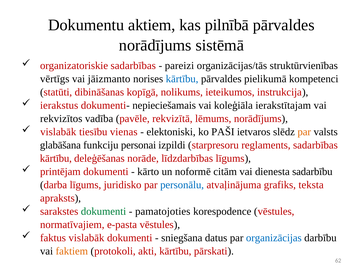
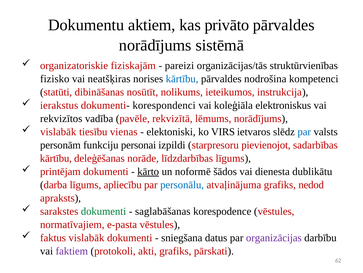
pilnībā: pilnībā -> privāto (227, 25)
organizatoriskie sadarbības: sadarbības -> fiziskajām (133, 65)
vērtīgs: vērtīgs -> fizisko (55, 79)
jāizmanto: jāizmanto -> neatšķiras (109, 79)
pielikumā: pielikumā -> nodrošina (265, 79)
kopīgā: kopīgā -> nosūtīt (142, 92)
nepieciešamais: nepieciešamais -> korespondenci (164, 105)
ierakstītajam: ierakstītajam -> elektroniskus (283, 105)
PAŠI: PAŠI -> VIRS (223, 132)
par colour: orange -> blue (304, 132)
glabāšana: glabāšana -> personām (60, 145)
reglaments: reglaments -> pievienojot (266, 145)
kārto underline: none -> present (148, 171)
citām: citām -> šādos (225, 171)
sadarbību: sadarbību -> dublikātu (312, 171)
juridisko: juridisko -> apliecību (123, 184)
teksta: teksta -> nedod (311, 184)
pamatojoties: pamatojoties -> saglabāšanas (163, 211)
organizācijas colour: blue -> purple (274, 237)
faktiem colour: orange -> purple (72, 250)
akti kārtību: kārtību -> grafiks (175, 250)
